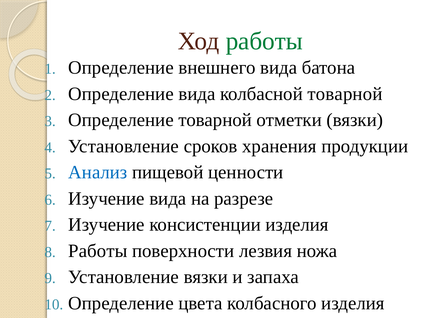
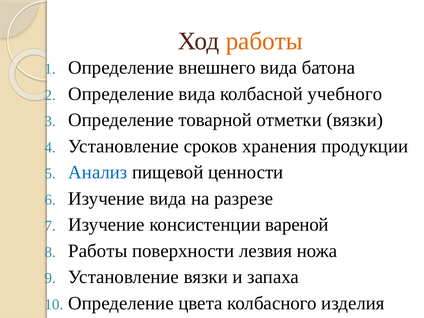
работы colour: green -> orange (264, 41)
колбасной товарной: товарной -> учебного (345, 94)
консистенции изделия: изделия -> вареной (297, 225)
